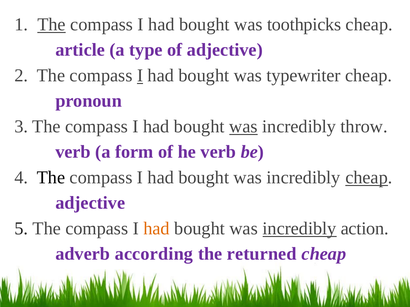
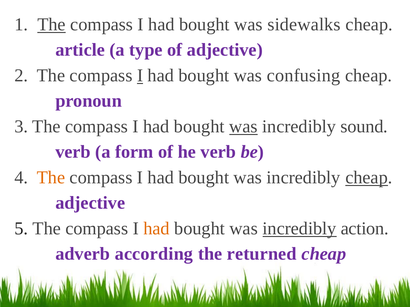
toothpicks: toothpicks -> sidewalks (304, 25)
typewriter: typewriter -> confusing (303, 76)
throw: throw -> sound (364, 127)
The colour: black -> orange (51, 178)
